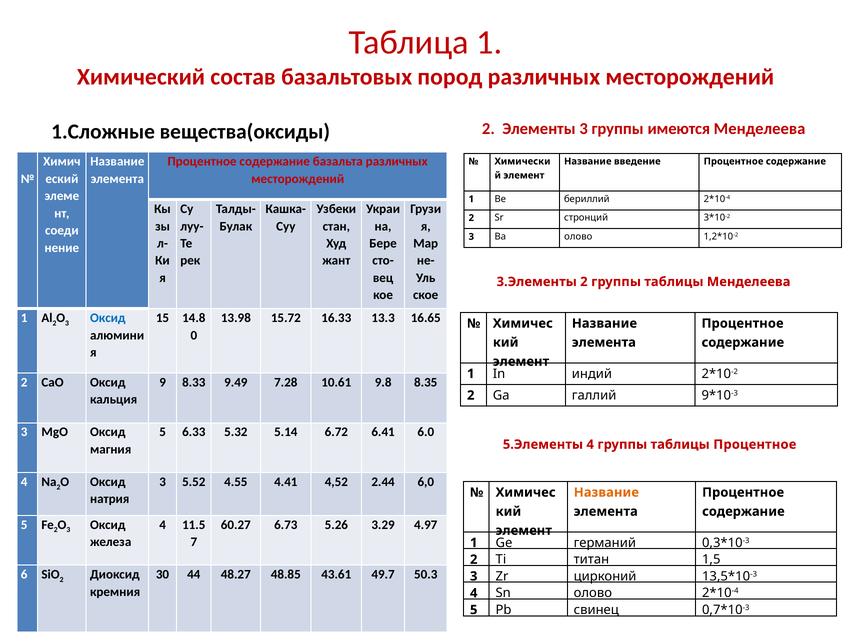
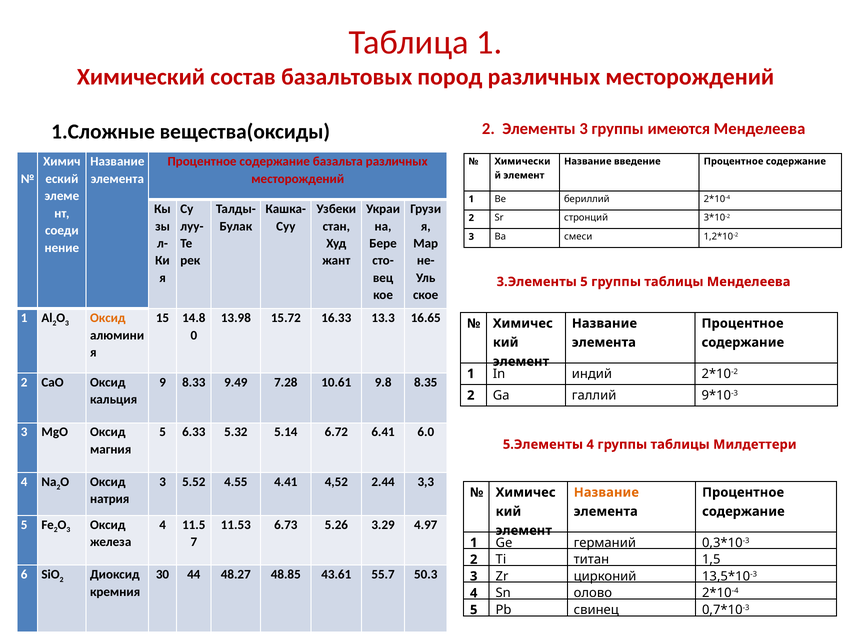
Ba олово: олово -> смеси (578, 236)
3.Элементы 2: 2 -> 5 (584, 282)
Оксид colour: blue -> orange (108, 318)
таблицы Процентное: Процентное -> Милдеттери (755, 444)
6,0: 6,0 -> 3,3 (426, 482)
60.27: 60.27 -> 11.53 (236, 524)
49.7: 49.7 -> 55.7 (383, 574)
